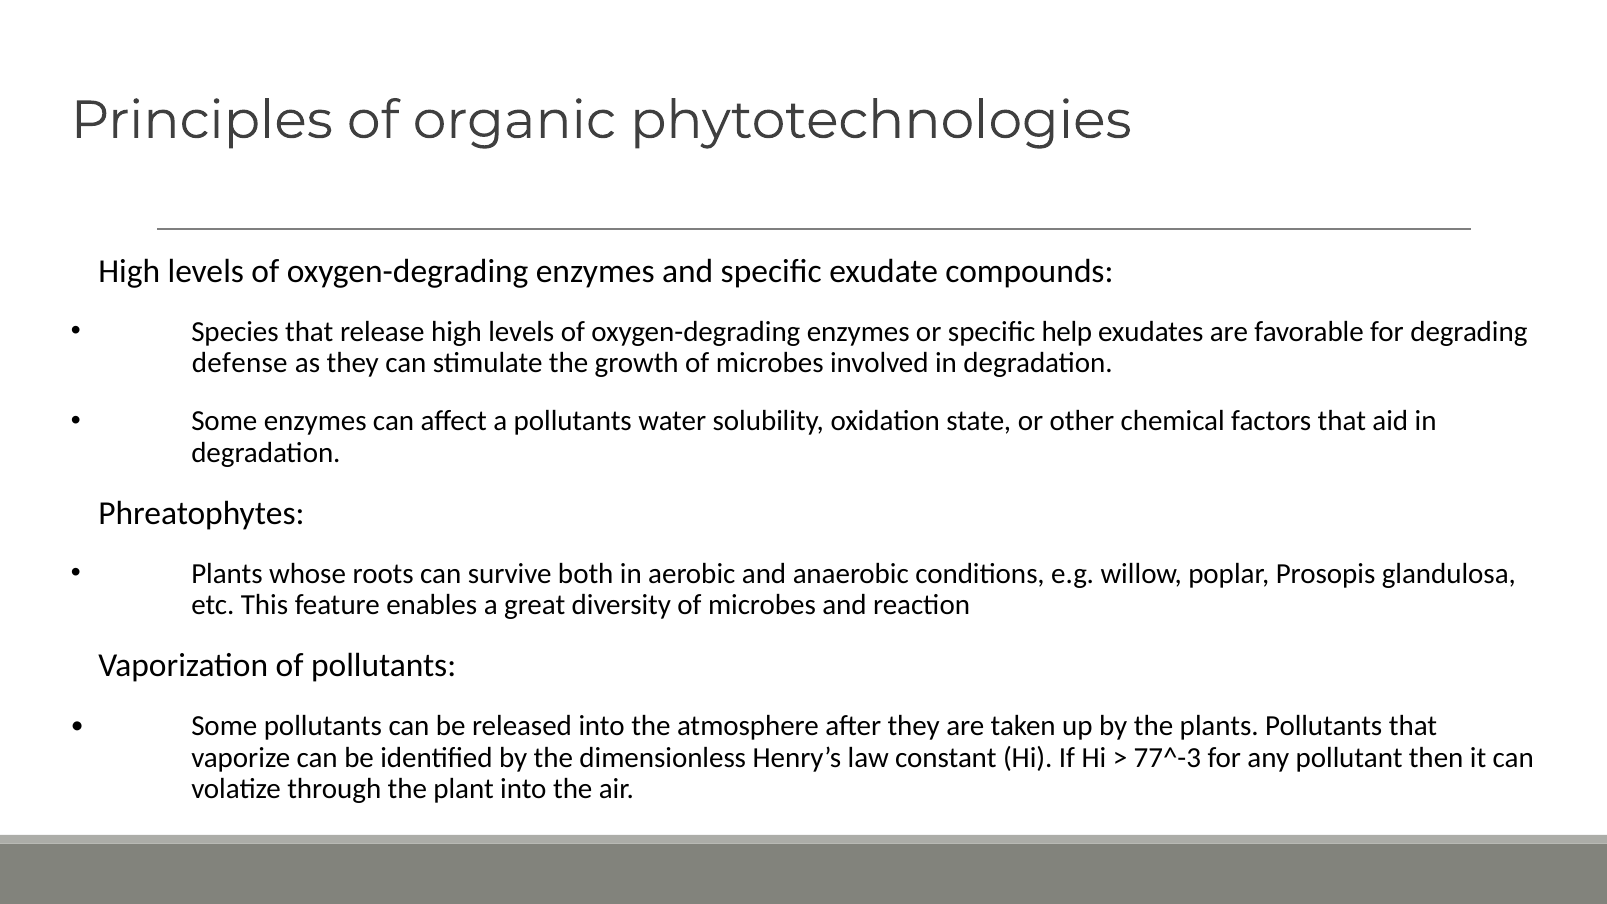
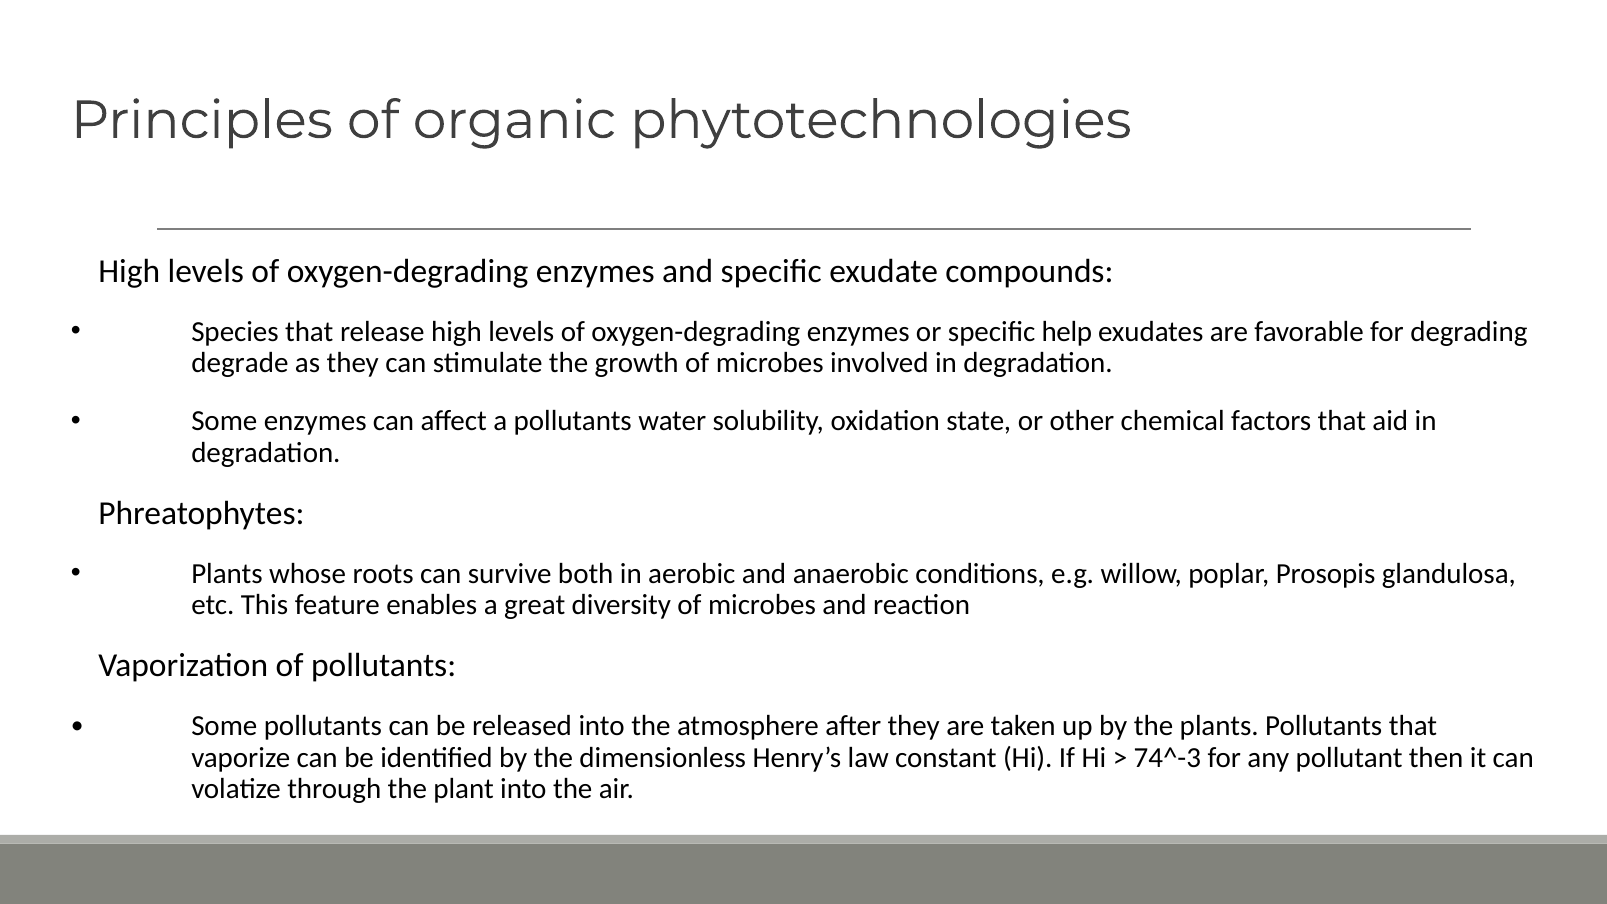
defense: defense -> degrade (240, 363)
77^-3: 77^-3 -> 74^-3 (1167, 758)
